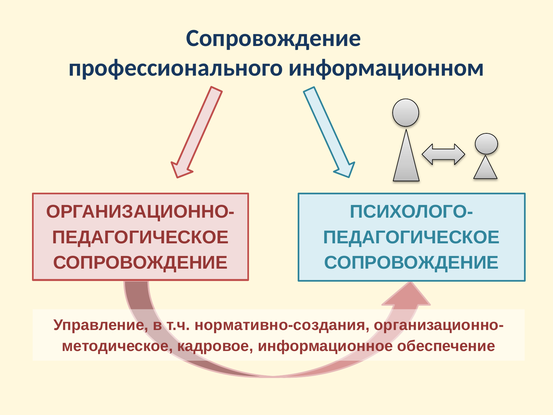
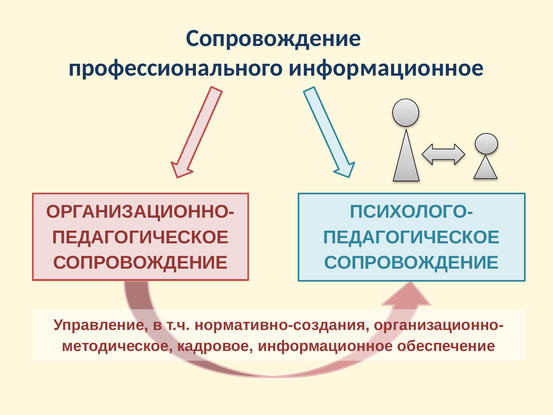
профессионального информационном: информационном -> информационное (386, 68)
